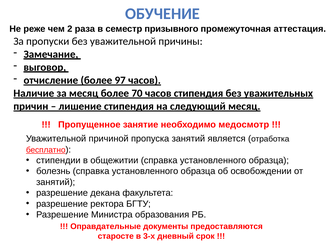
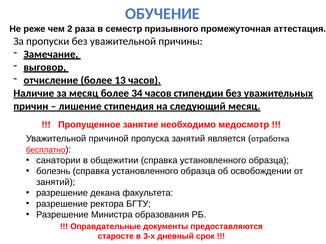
97: 97 -> 13 (120, 80)
70: 70 -> 34 (137, 93)
часов стипендия: стипендия -> стипендии (199, 93)
стипендии: стипендии -> санатории (58, 161)
